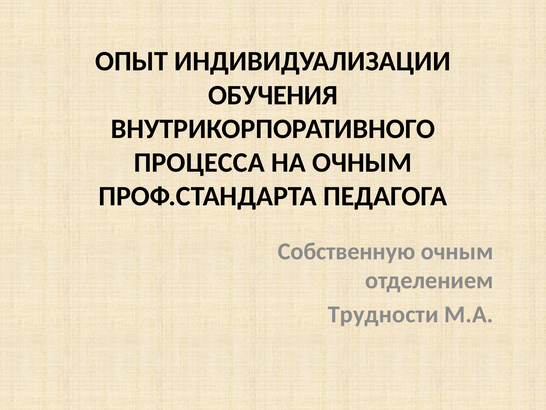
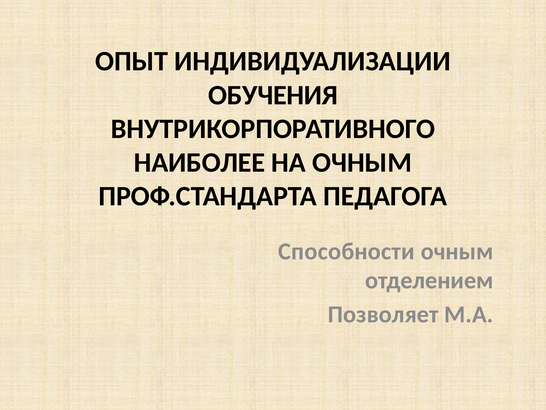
ПРОЦЕССА: ПРОЦЕССА -> НАИБОЛЕЕ (199, 162)
Собственную: Собственную -> Способности (346, 251)
Трудности: Трудности -> Позволяет (383, 314)
